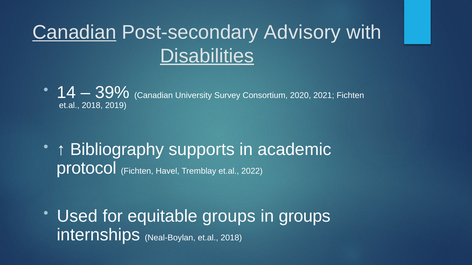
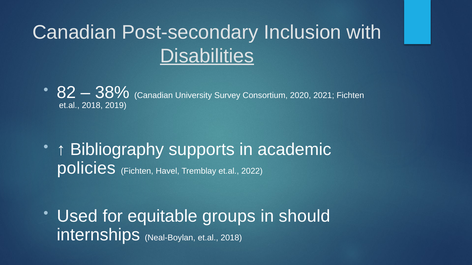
Canadian underline: present -> none (74, 32)
Advisory: Advisory -> Inclusion (302, 32)
14: 14 -> 82 (66, 93)
39%: 39% -> 38% (112, 93)
protocol: protocol -> policies (86, 168)
in groups: groups -> should (304, 217)
